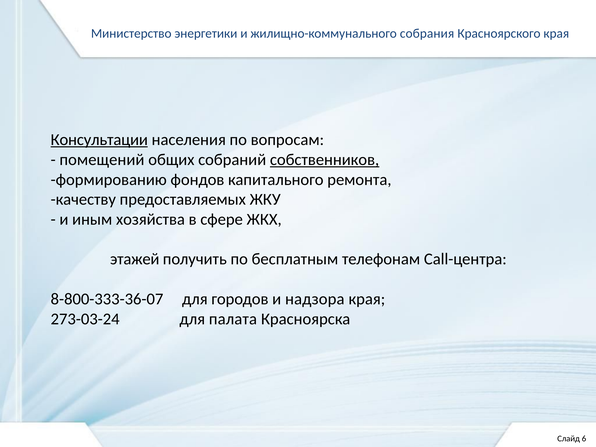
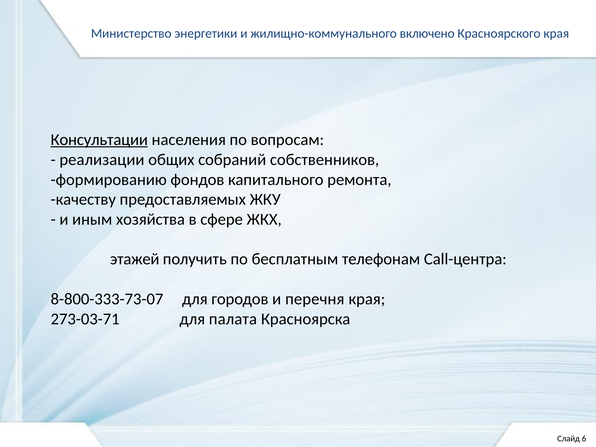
собрания: собрания -> включено (427, 33)
помещений: помещений -> реализации (102, 160)
собственников underline: present -> none (325, 160)
8-800-333-36-07: 8-800-333-36-07 -> 8-800-333-73-07 (107, 299)
надзора: надзора -> перечня (315, 299)
273-03-24: 273-03-24 -> 273-03-71 (85, 319)
